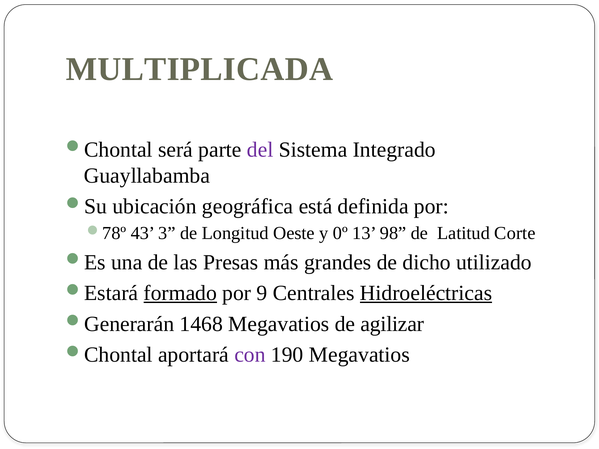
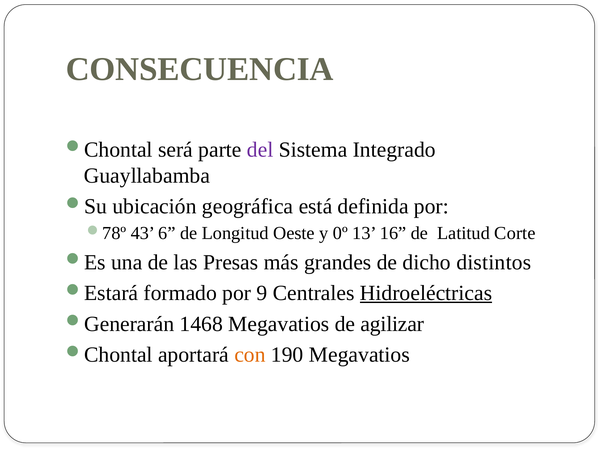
MULTIPLICADA: MULTIPLICADA -> CONSECUENCIA (200, 69)
3: 3 -> 6 (167, 233)
98: 98 -> 16 (393, 233)
utilizado: utilizado -> distintos (494, 262)
formado underline: present -> none (180, 293)
con colour: purple -> orange (250, 355)
